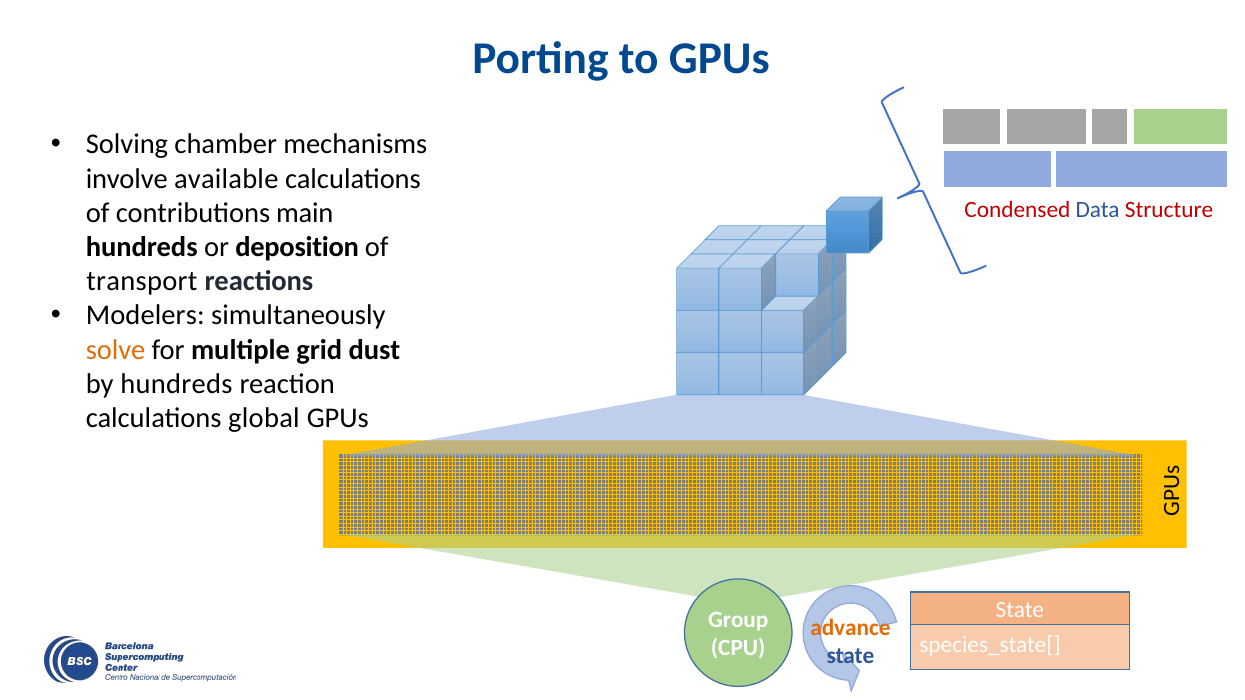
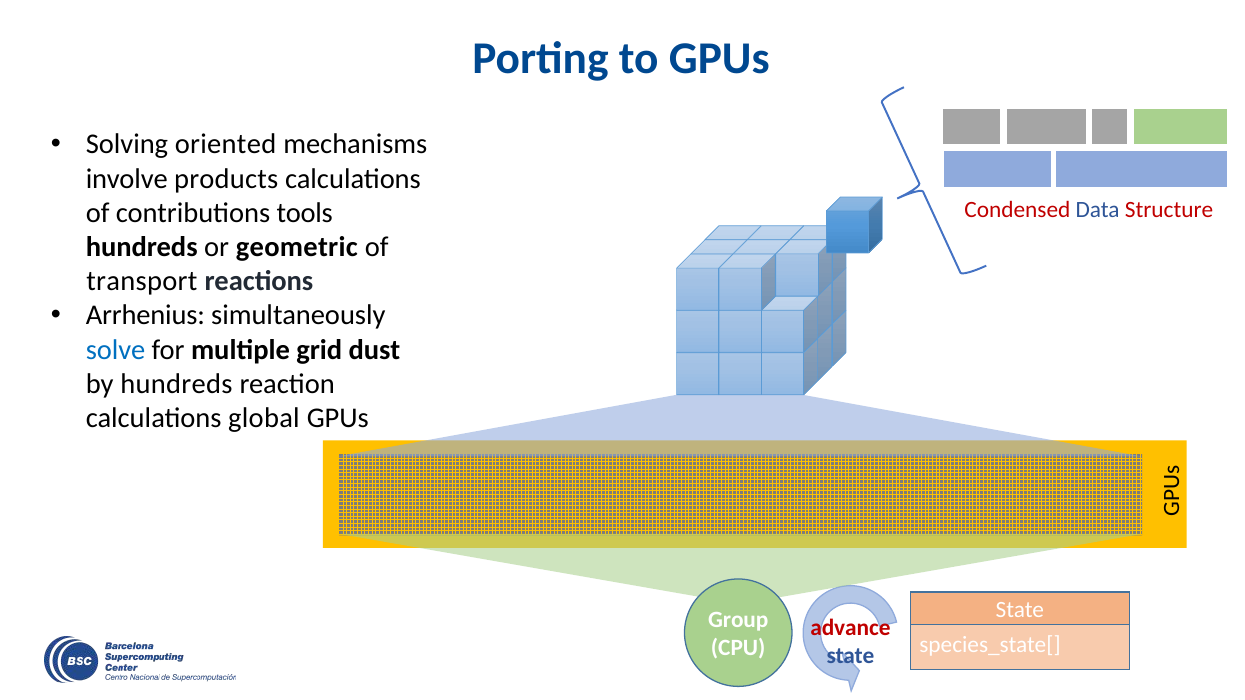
chamber: chamber -> oriented (226, 145)
available: available -> products (226, 179)
main: main -> tools (305, 213)
deposition: deposition -> geometric (297, 247)
Modelers: Modelers -> Arrhenius (145, 316)
solve colour: orange -> blue (116, 350)
advance colour: orange -> red (850, 628)
